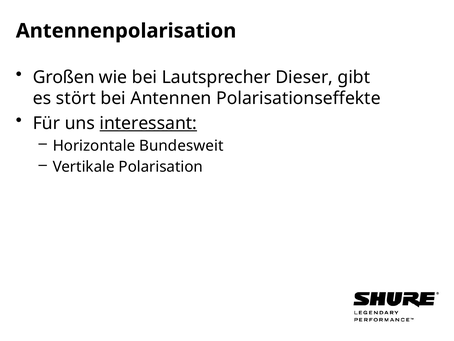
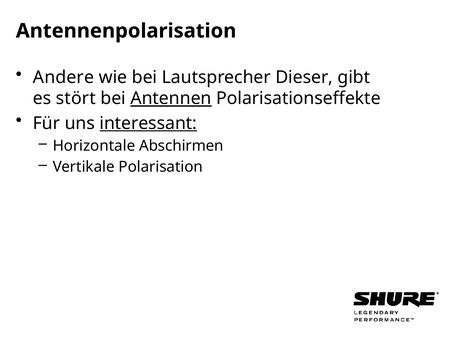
Großen: Großen -> Andere (64, 77)
Antennen underline: none -> present (171, 98)
Bundesweit: Bundesweit -> Abschirmen (181, 146)
